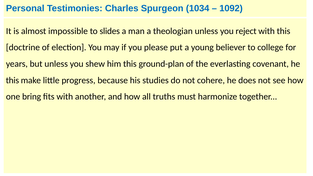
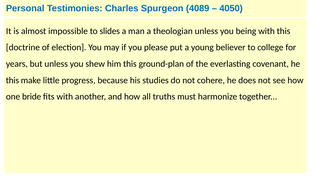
1034: 1034 -> 4089 (198, 8)
1092: 1092 -> 4050 (231, 8)
reject: reject -> being (246, 31)
bring: bring -> bride (32, 97)
